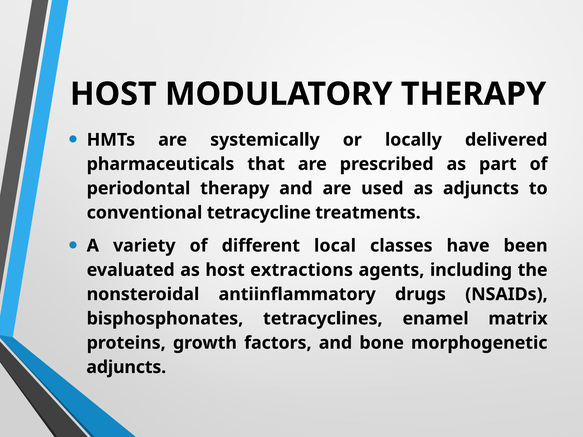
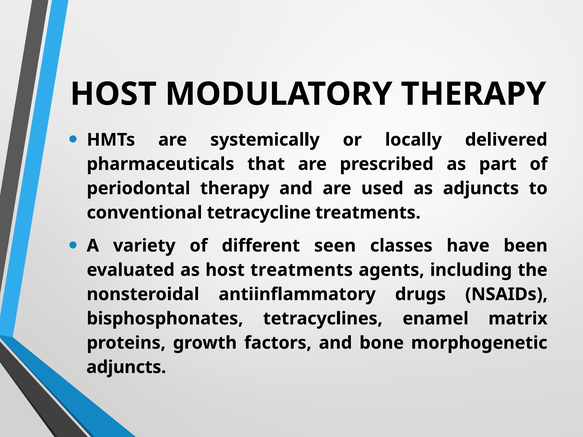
local: local -> seen (335, 246)
host extractions: extractions -> treatments (302, 270)
